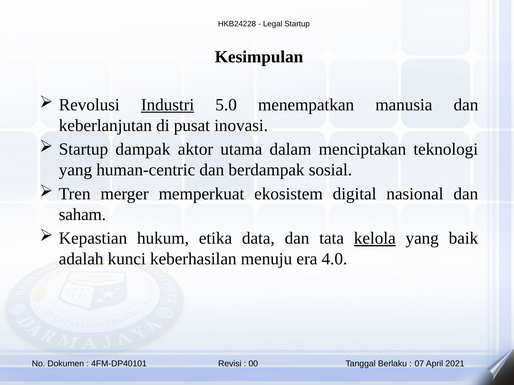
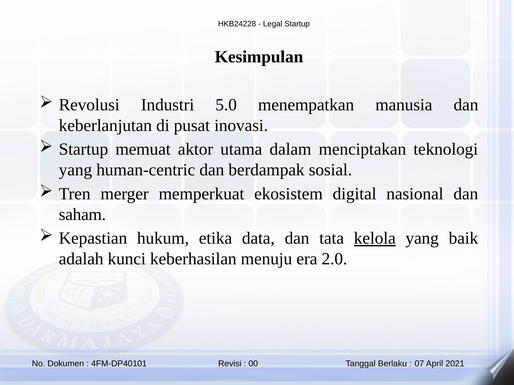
Industri underline: present -> none (168, 105)
dampak: dampak -> memuat (143, 150)
4.0: 4.0 -> 2.0 (334, 259)
